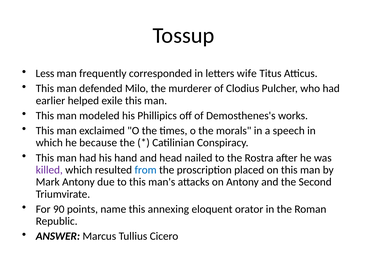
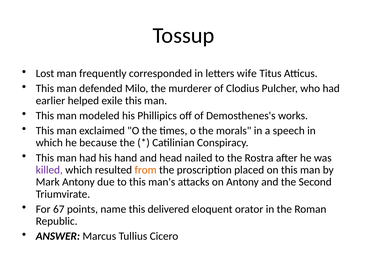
Less: Less -> Lost (45, 74)
from colour: blue -> orange (146, 170)
90: 90 -> 67 (59, 209)
annexing: annexing -> delivered (168, 209)
